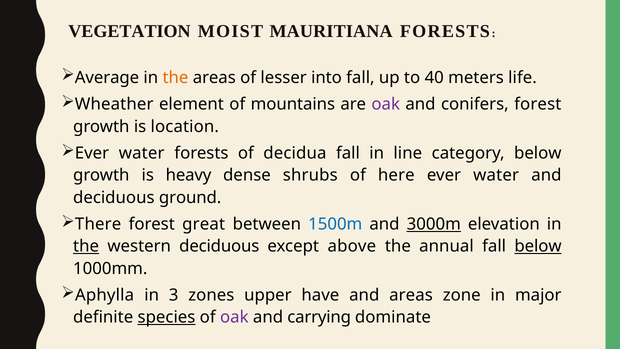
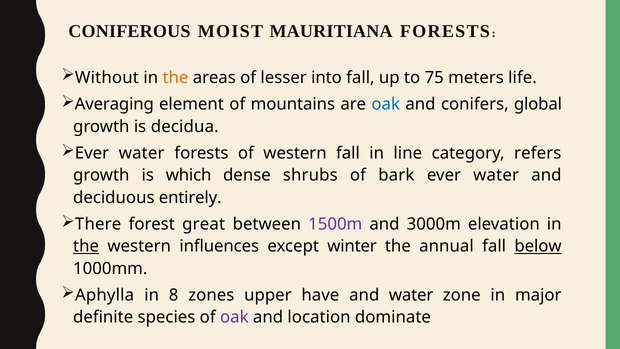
VEGETATION: VEGETATION -> CONIFEROUS (129, 31)
Average: Average -> Without (107, 78)
40: 40 -> 75 (434, 78)
Wheather: Wheather -> Averaging (114, 104)
oak colour: purple -> blue (386, 104)
conifers forest: forest -> global (538, 104)
location: location -> decidua (185, 126)
of decidua: decidua -> western (295, 153)
category below: below -> refers (538, 153)
heavy: heavy -> which (189, 175)
here: here -> bark (396, 175)
ground: ground -> entirely (190, 197)
1500m colour: blue -> purple (335, 224)
3000m underline: present -> none (434, 224)
western deciduous: deciduous -> influences (219, 246)
above: above -> winter (352, 246)
3: 3 -> 8 (174, 295)
and areas: areas -> water (411, 295)
species underline: present -> none (166, 317)
carrying: carrying -> location (319, 317)
